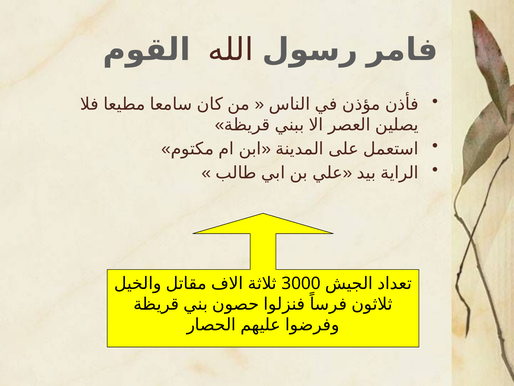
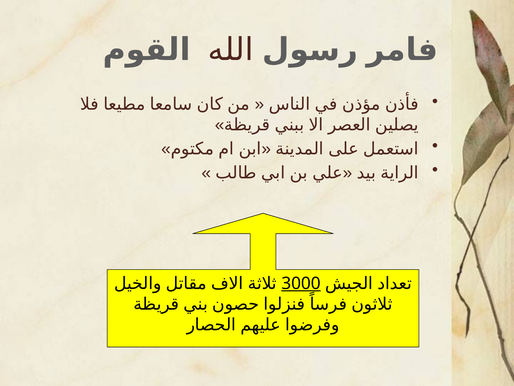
3000 underline: none -> present (301, 283)
